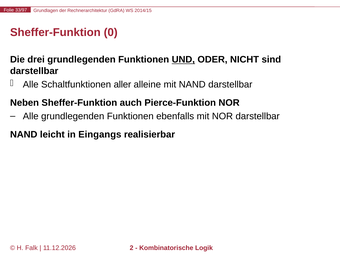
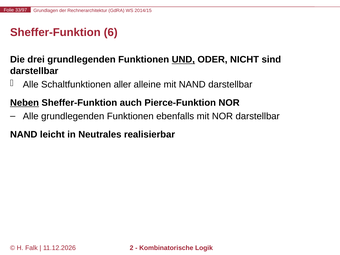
0: 0 -> 6 (111, 32)
Neben underline: none -> present (24, 103)
Eingangs: Eingangs -> Neutrales (100, 134)
